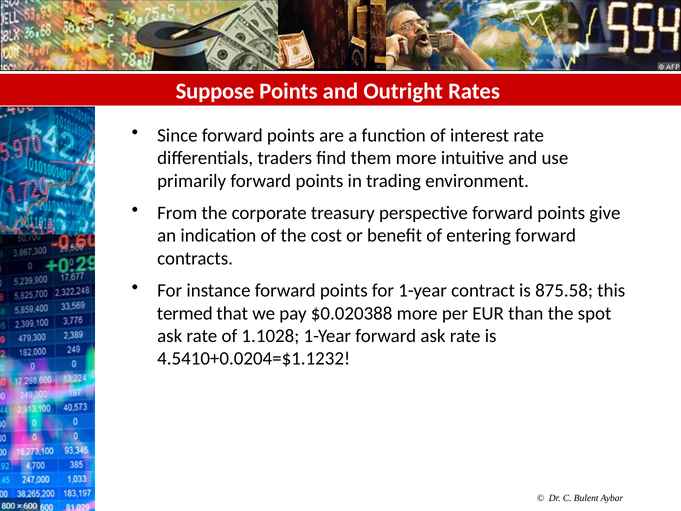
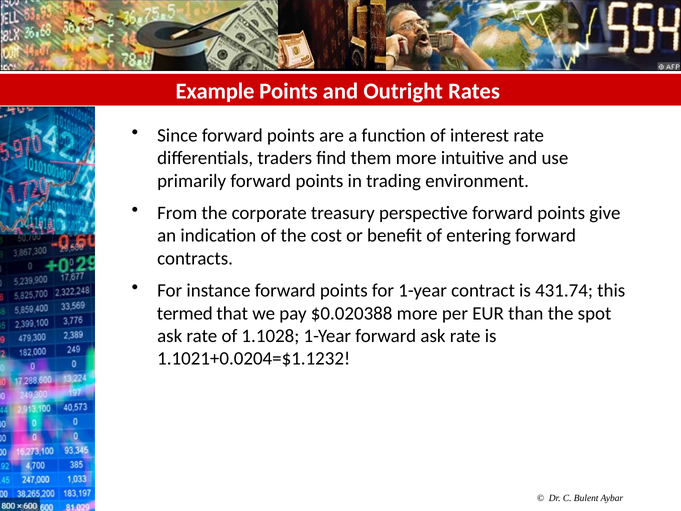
Suppose: Suppose -> Example (215, 91)
875.58: 875.58 -> 431.74 (564, 290)
4.5410+0.0204=$1.1232: 4.5410+0.0204=$1.1232 -> 1.1021+0.0204=$1.1232 (254, 359)
